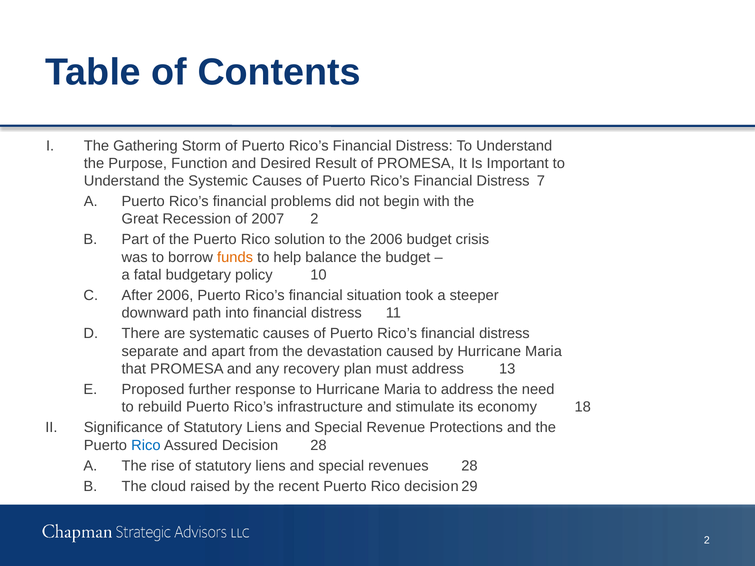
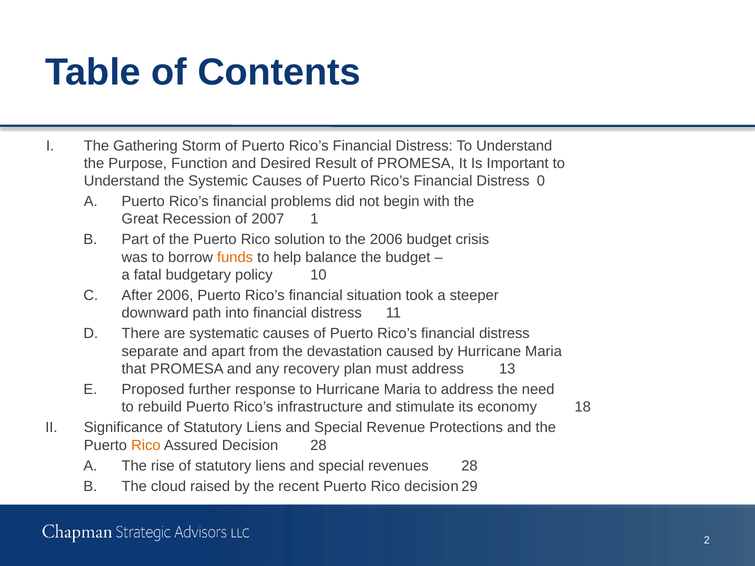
7: 7 -> 0 (541, 181)
2007 2: 2 -> 1 (314, 219)
Rico colour: blue -> orange (146, 445)
